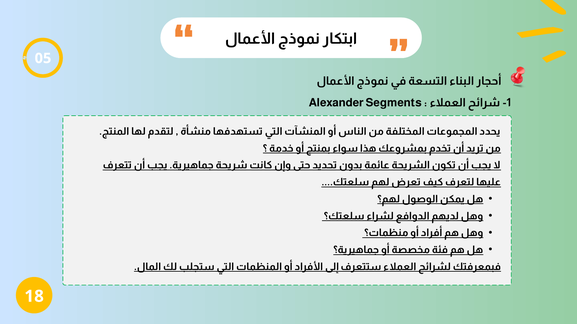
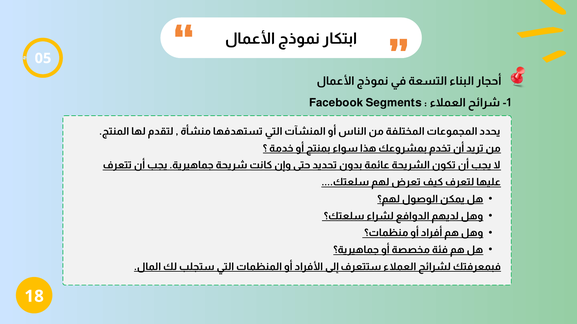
Alexander: Alexander -> Facebook (336, 103)
